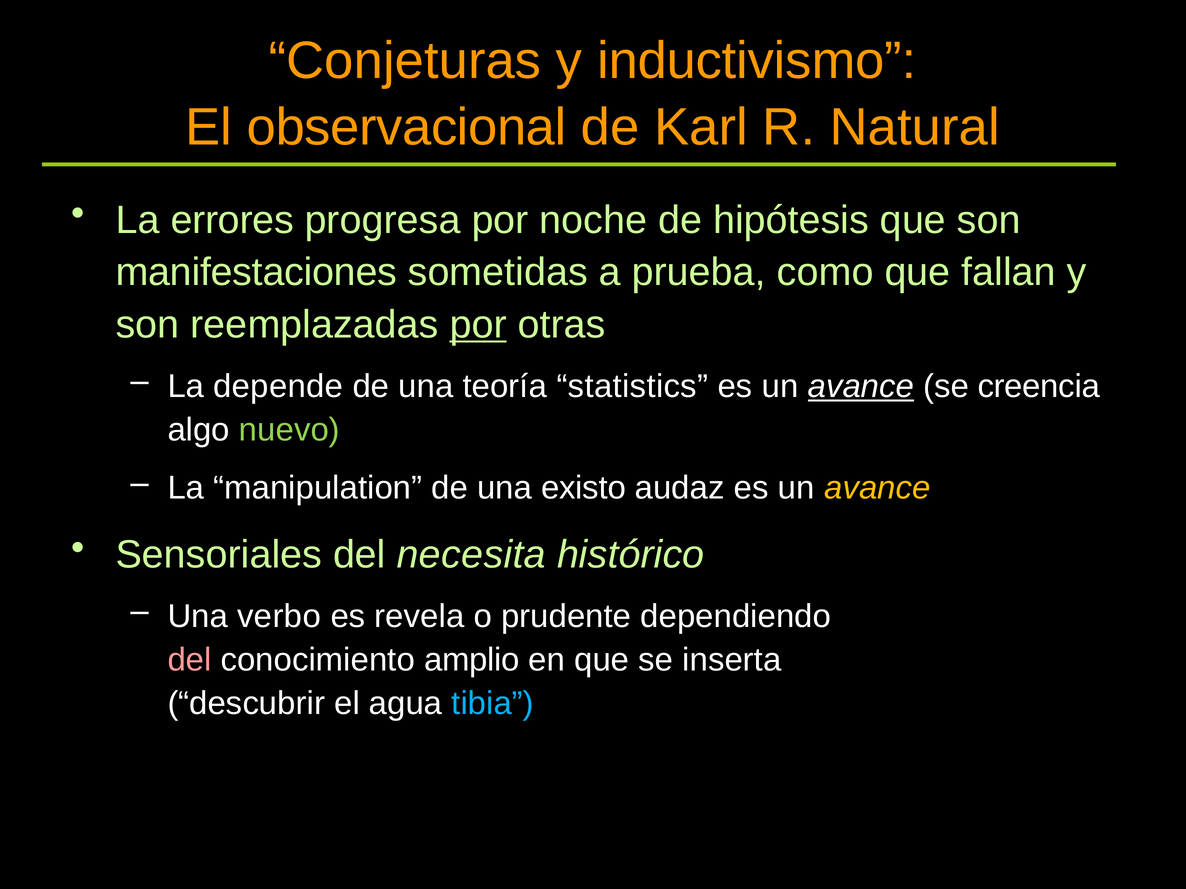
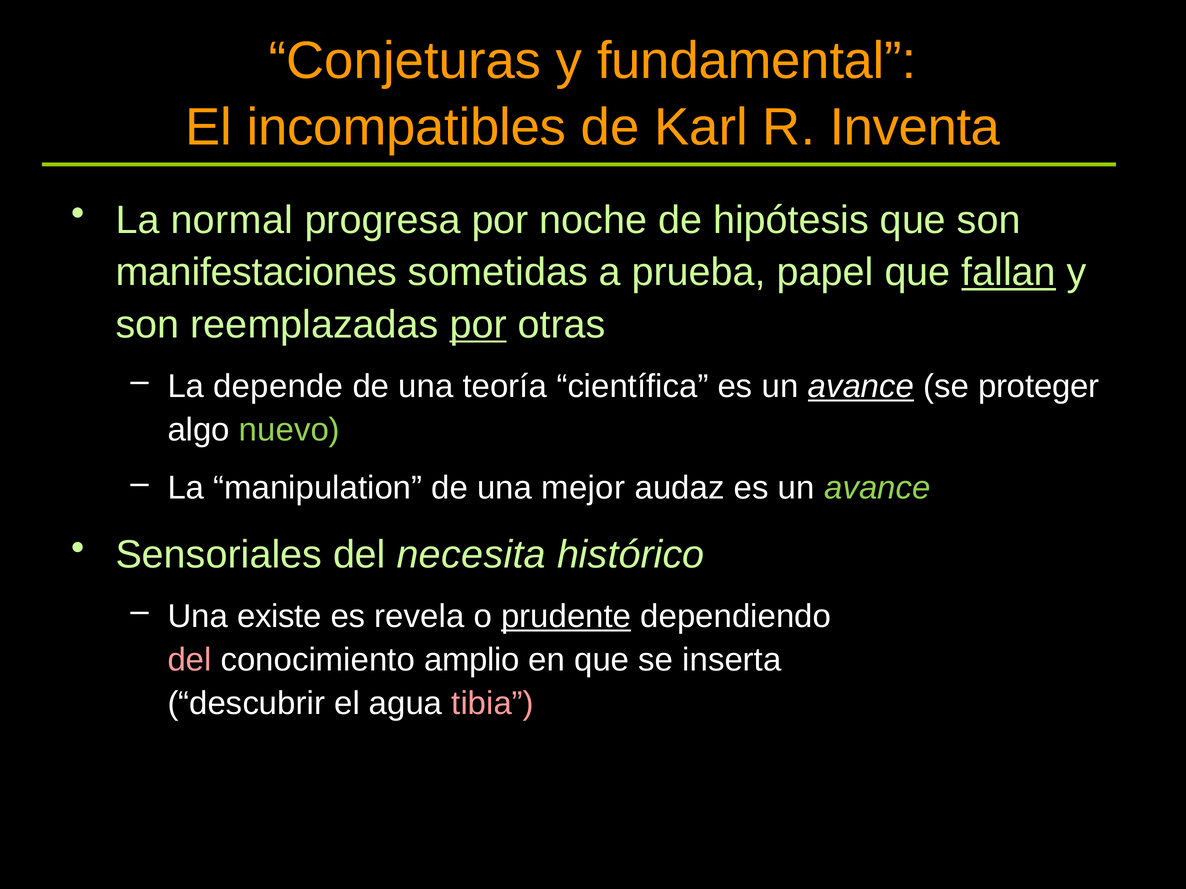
inductivismo: inductivismo -> fundamental (757, 61)
observacional: observacional -> incompatibles (407, 127)
Natural: Natural -> Inventa (915, 127)
errores: errores -> normal (232, 220)
como: como -> papel (825, 273)
fallan underline: none -> present (1009, 273)
statistics: statistics -> científica (633, 387)
creencia: creencia -> proteger (1039, 387)
existo: existo -> mejor (583, 488)
avance colour: yellow -> light green (877, 488)
verbo: verbo -> existe (279, 617)
prudente underline: none -> present (566, 617)
tibia colour: light blue -> pink (493, 704)
